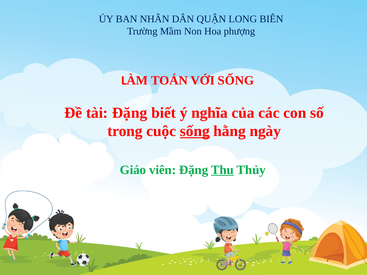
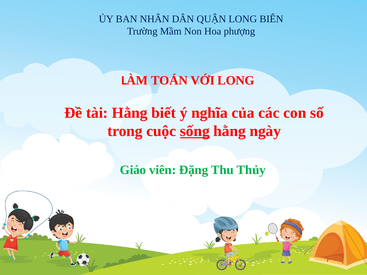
VỚI SỐNG: SỐNG -> LONG (236, 81)
tài Đặng: Đặng -> Hằng (130, 113)
Thu underline: present -> none (222, 170)
